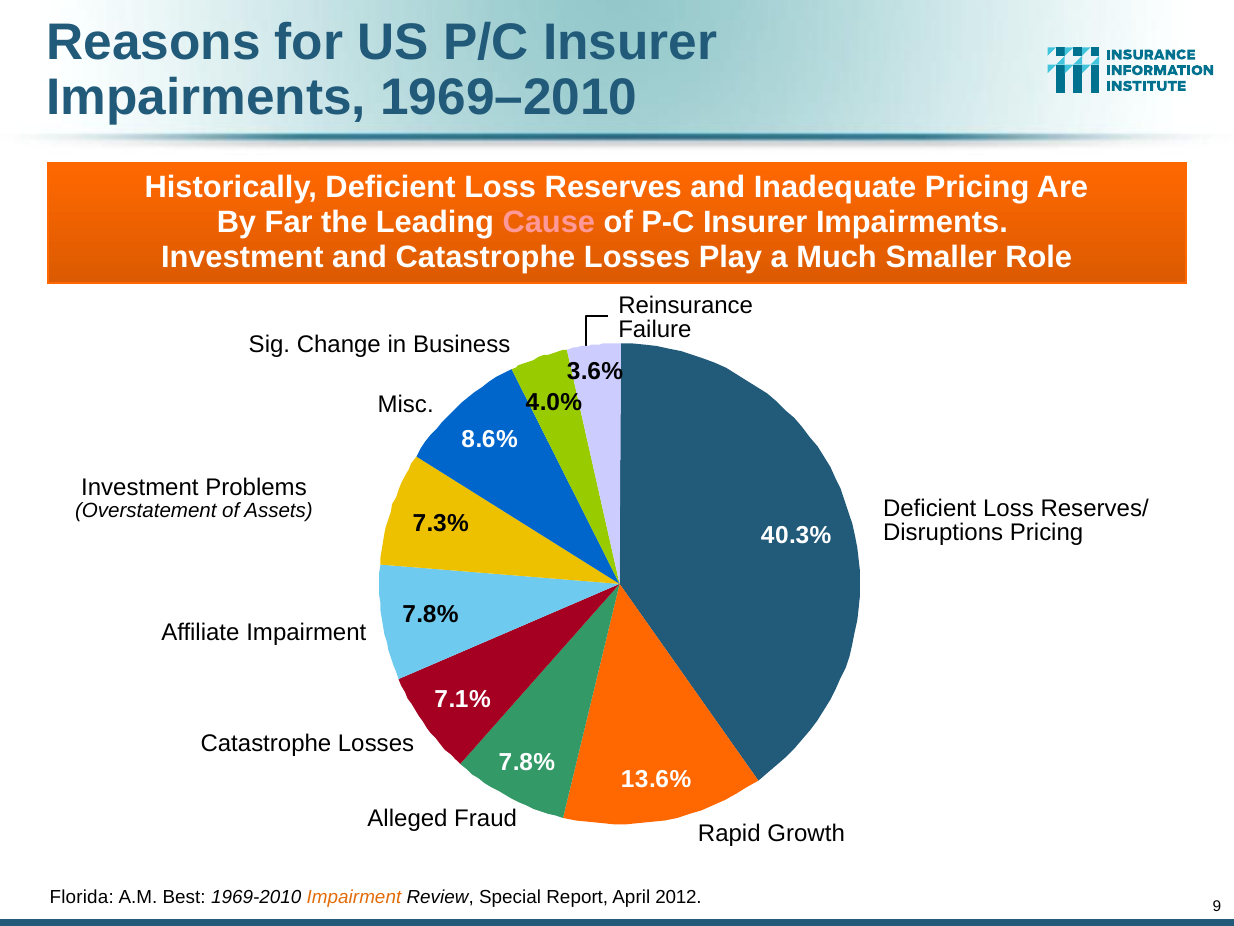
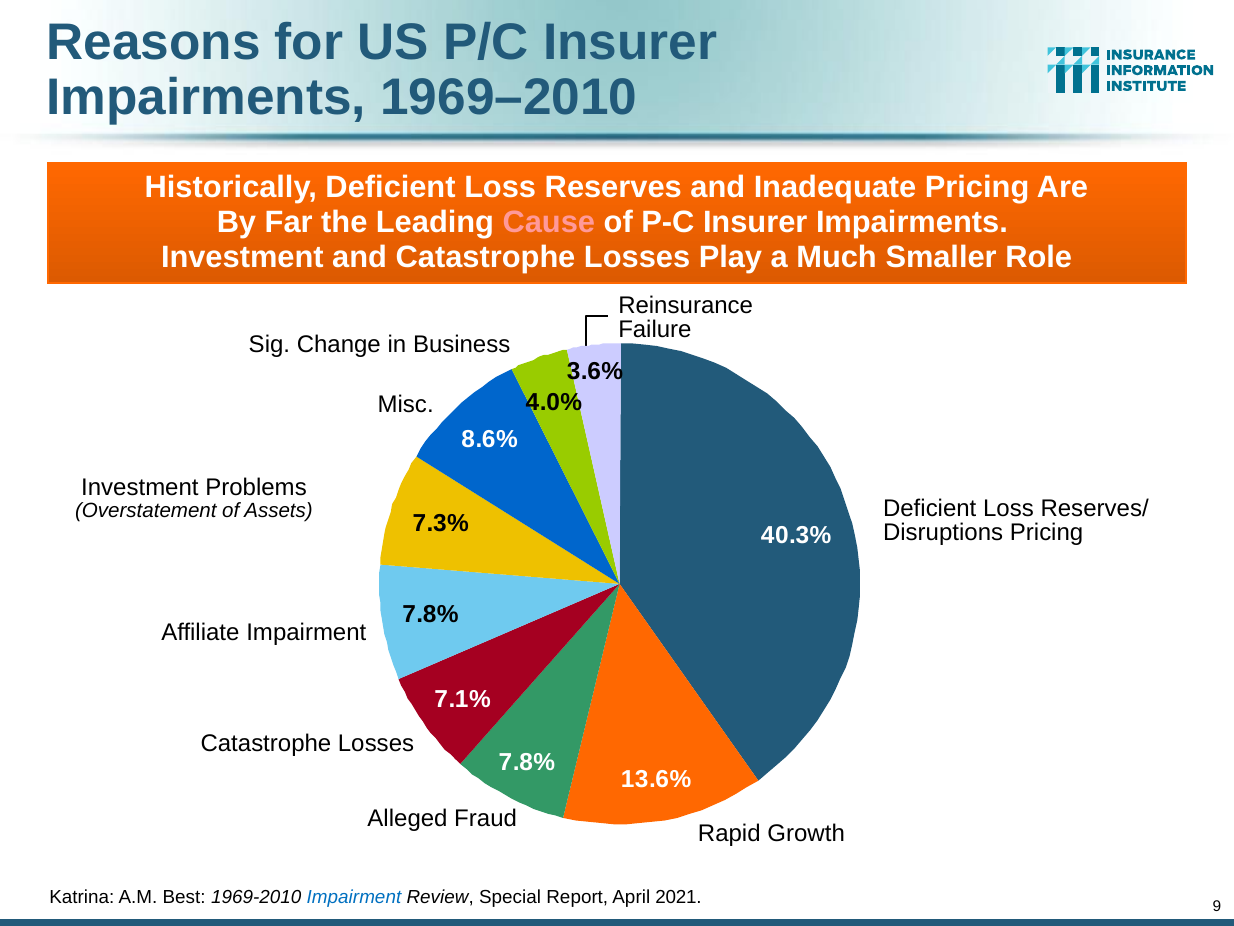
Florida: Florida -> Katrina (82, 897)
Impairment colour: orange -> blue (354, 897)
2012: 2012 -> 2021 (679, 897)
